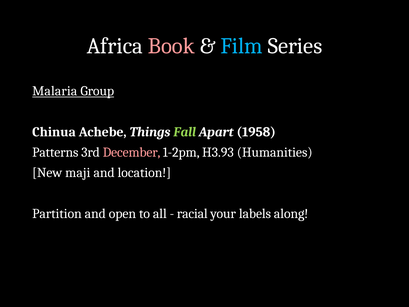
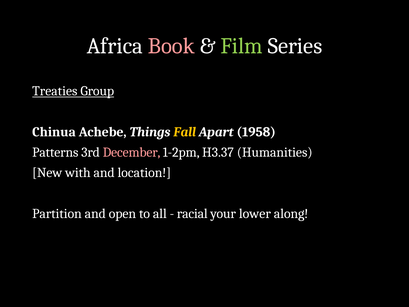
Film colour: light blue -> light green (242, 46)
Malaria: Malaria -> Treaties (55, 91)
Fall colour: light green -> yellow (185, 132)
H3.93: H3.93 -> H3.37 (218, 152)
maji: maji -> with (78, 173)
labels: labels -> lower (255, 213)
